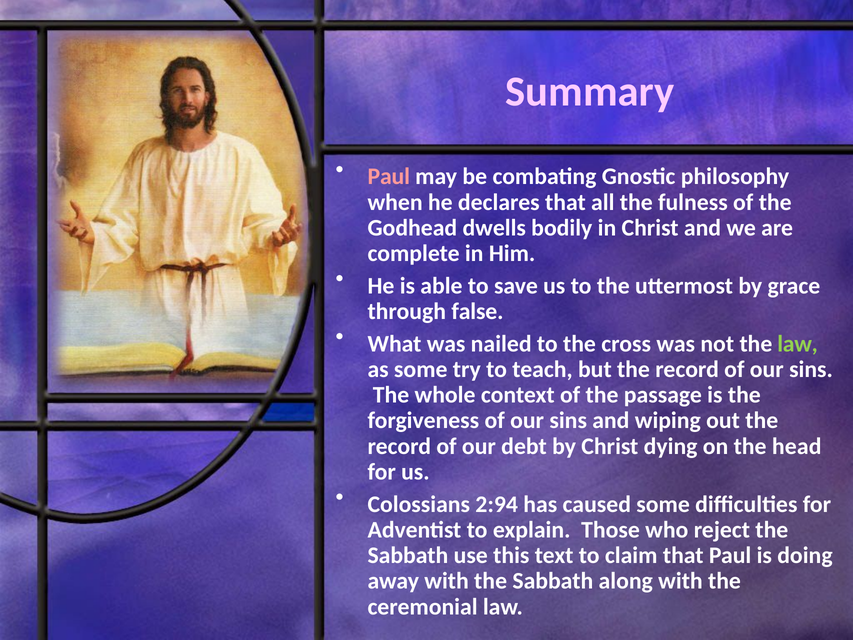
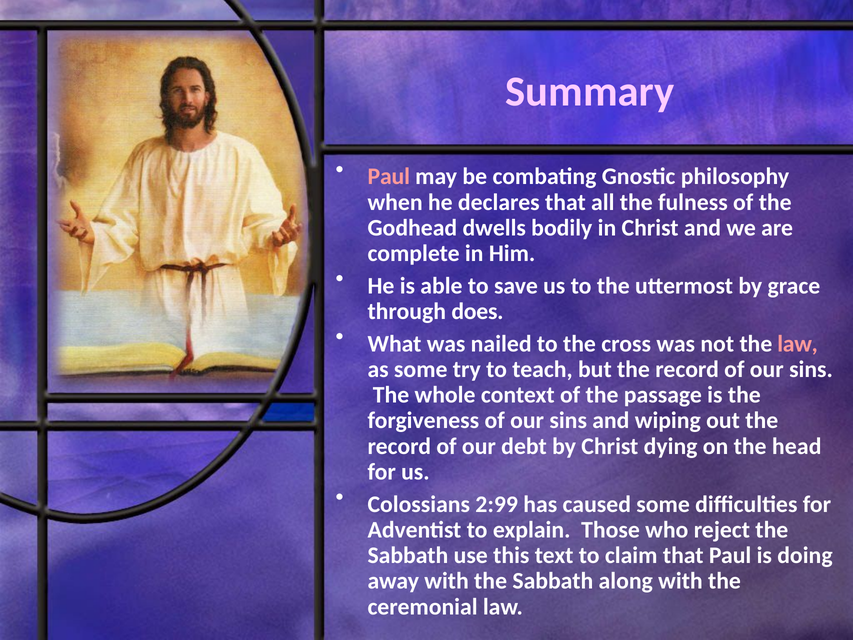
false: false -> does (477, 311)
law colour: light green -> pink (798, 344)
2:94: 2:94 -> 2:99 (497, 504)
